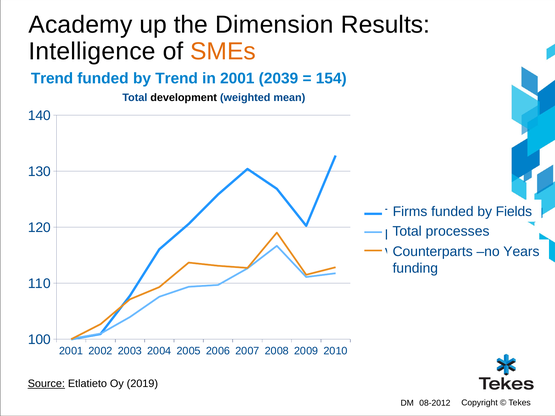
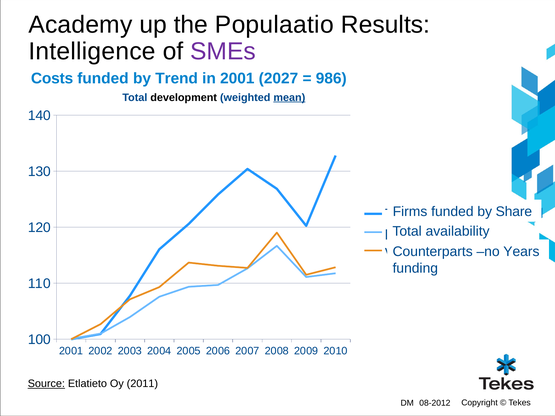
the Dimension: Dimension -> Populaatio (274, 25)
SMEs colour: orange -> purple (223, 51)
Trend: Trend -> Costs (52, 79)
2039: 2039 -> 2027 (278, 79)
154: 154 -> 986 (331, 79)
mean underline: none -> present (289, 98)
Fields: Fields -> Share (514, 212)
processes: processes -> availability (458, 231)
2019: 2019 -> 2011 (142, 384)
